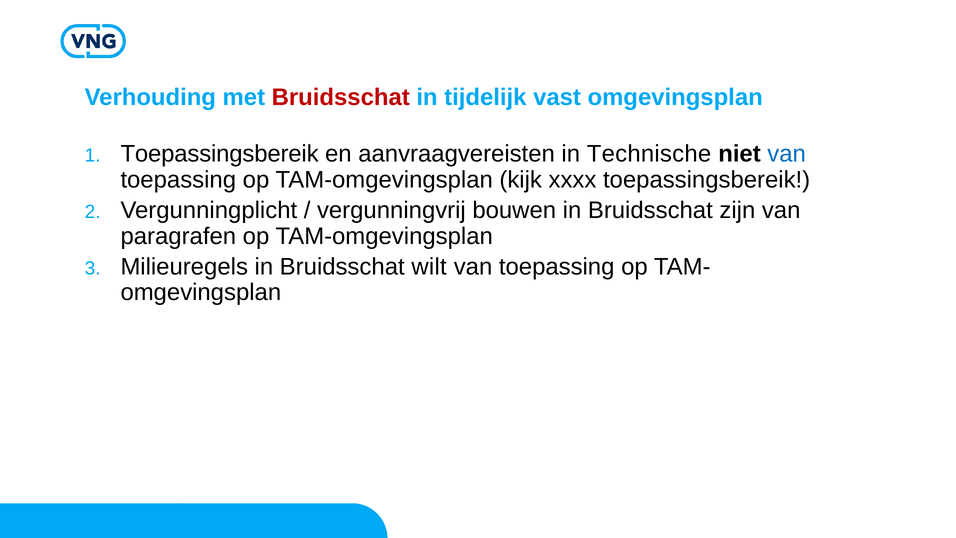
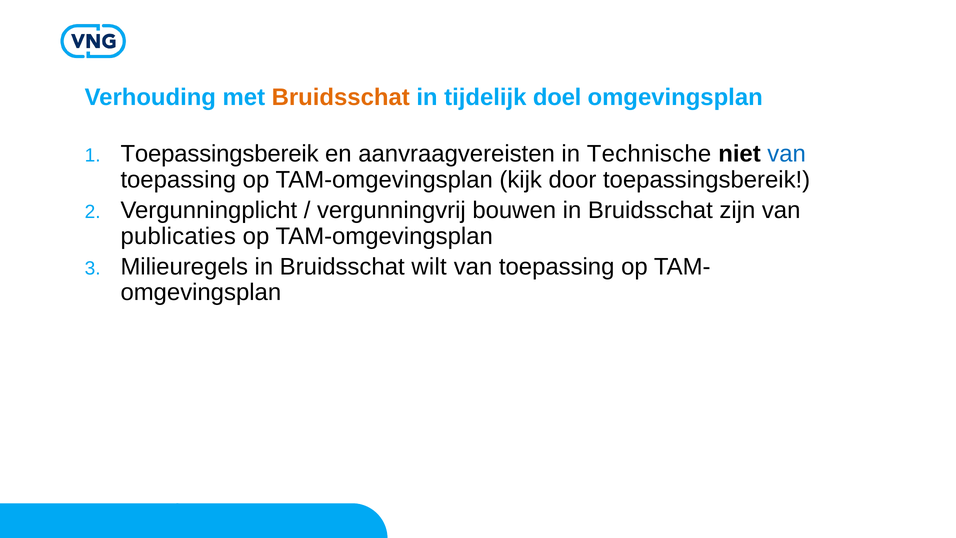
Bruidsschat colour: red -> orange (341, 97)
vast: vast -> doel (557, 97)
xxxx: xxxx -> door (572, 180)
paragrafen: paragrafen -> publicaties (178, 236)
